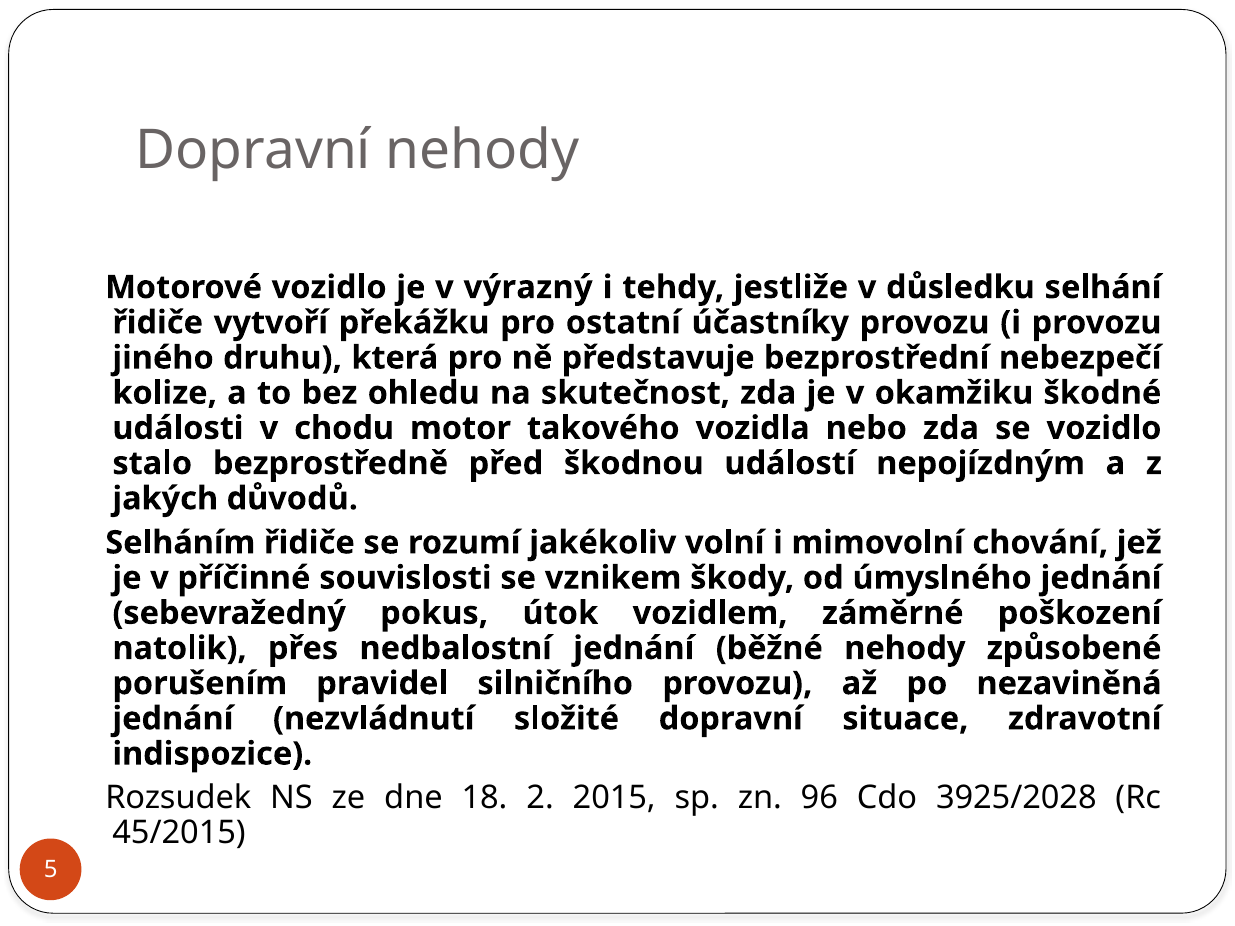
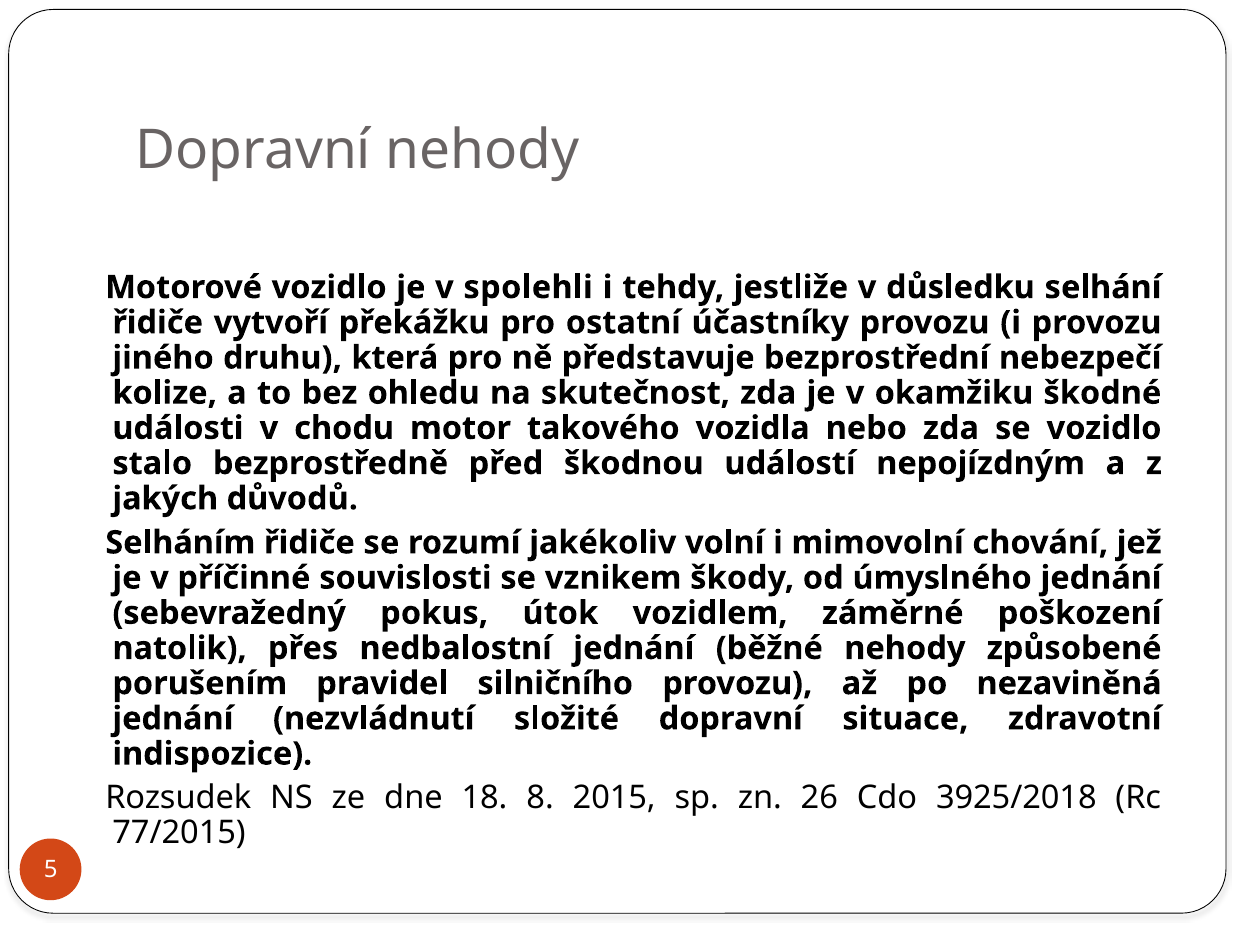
výrazný: výrazný -> spolehli (528, 287)
2: 2 -> 8 (540, 798)
96: 96 -> 26 (819, 798)
3925/2028: 3925/2028 -> 3925/2018 (1016, 798)
45/2015: 45/2015 -> 77/2015 (179, 833)
